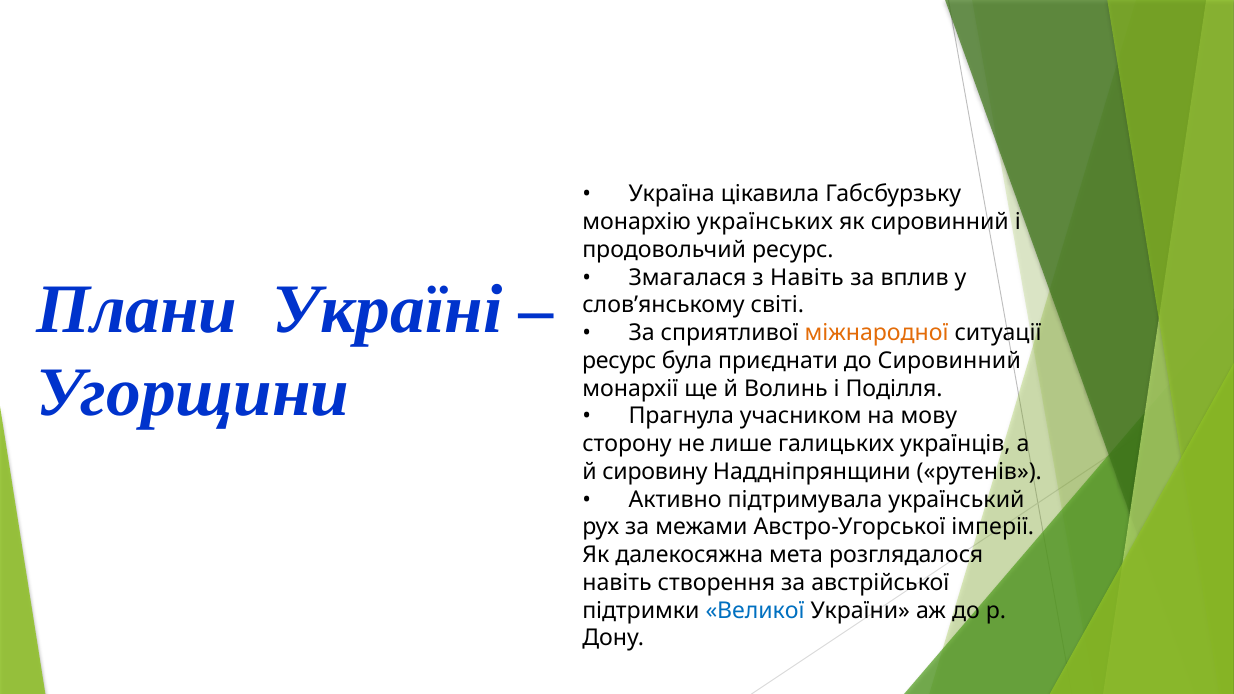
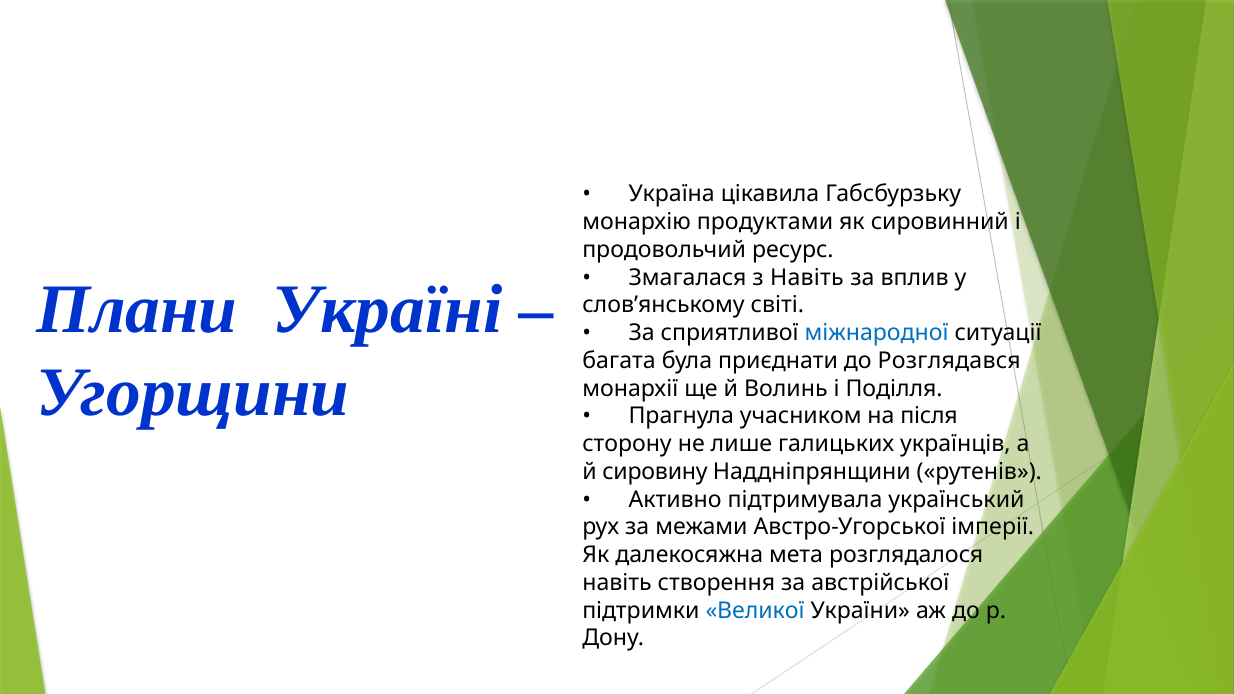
українських: українських -> продуктами (765, 222)
міжнародної colour: orange -> blue (877, 333)
ресурс: ресурс -> багата (619, 361)
до Сировинний: Сировинний -> Розглядався (949, 361)
мову: мову -> після (929, 416)
